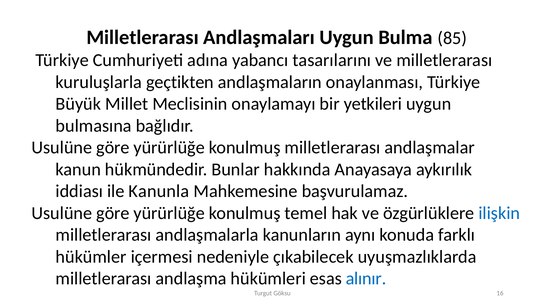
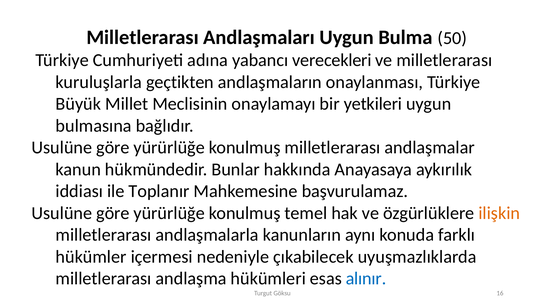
85: 85 -> 50 (452, 38)
tasarılarını: tasarılarını -> verecekleri (332, 60)
Kanunla: Kanunla -> Toplanır (159, 191)
ilişkin colour: blue -> orange (499, 213)
